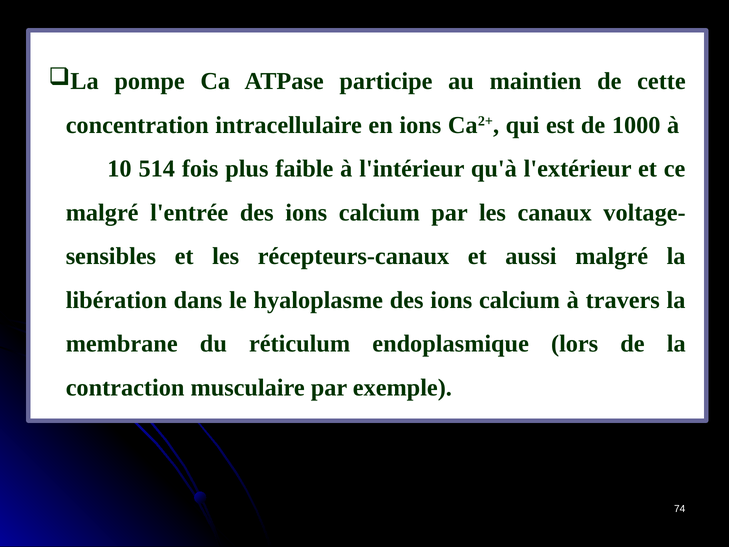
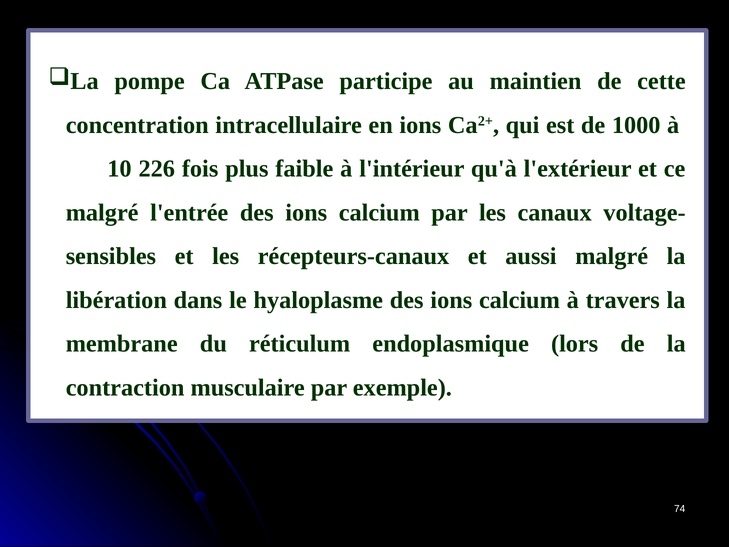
514: 514 -> 226 (157, 169)
